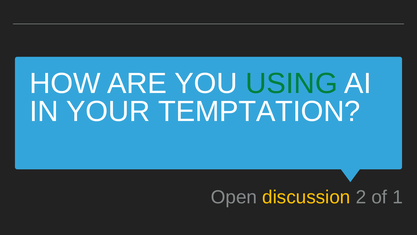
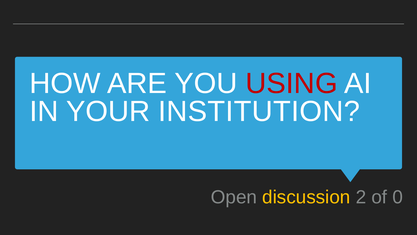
USING colour: green -> red (292, 84)
TEMPTATION: TEMPTATION -> INSTITUTION (259, 111)
1: 1 -> 0 (398, 197)
